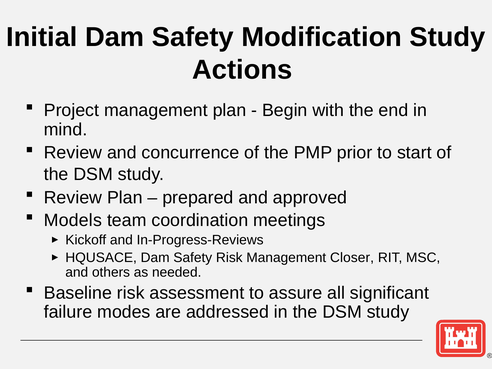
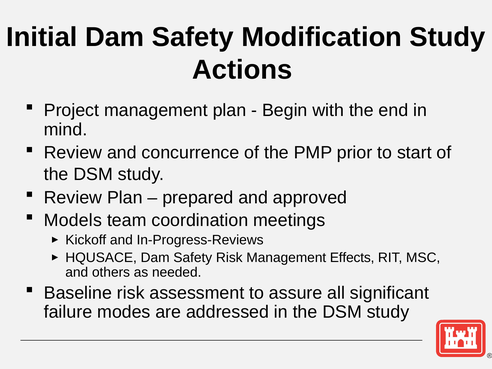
Closer: Closer -> Effects (352, 258)
